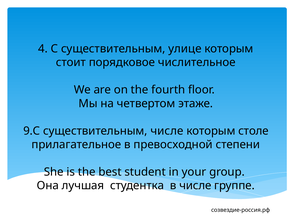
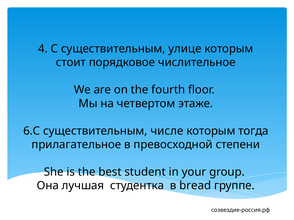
9.С: 9.С -> 6.С (32, 131)
столе: столе -> тогда (253, 131)
в числе: числе -> bread (195, 186)
